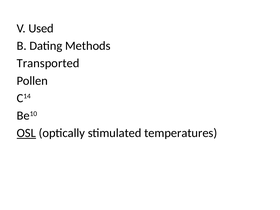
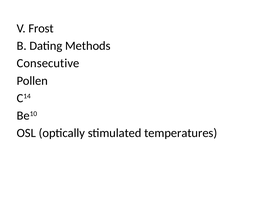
Used: Used -> Frost (41, 28)
Transported: Transported -> Consecutive (48, 63)
OSL underline: present -> none (26, 133)
